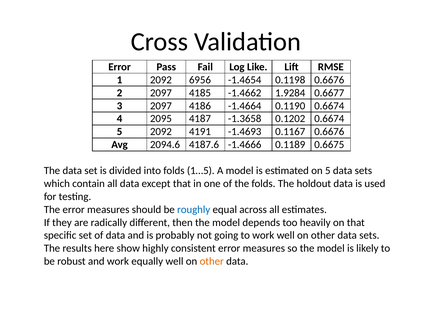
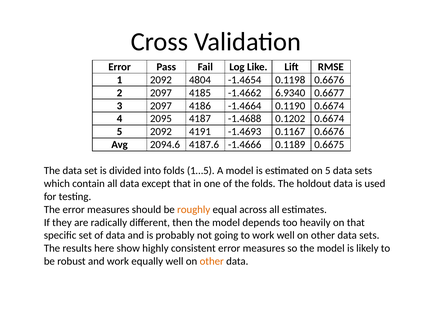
6956: 6956 -> 4804 (200, 80)
1.9284: 1.9284 -> 6.9340 (290, 93)
-1.3658: -1.3658 -> -1.4688 (245, 119)
roughly colour: blue -> orange (194, 210)
